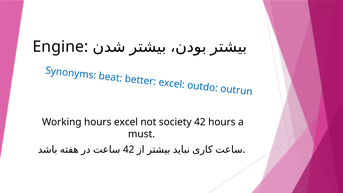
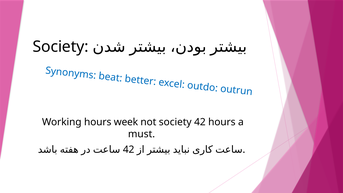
Engine: Engine -> Society (61, 47)
hours excel: excel -> week (126, 122)
